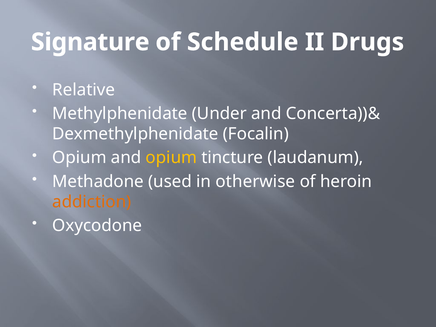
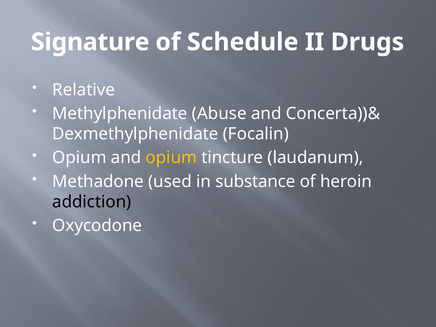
Under: Under -> Abuse (219, 114)
otherwise: otherwise -> substance (255, 181)
addiction colour: orange -> black (92, 202)
